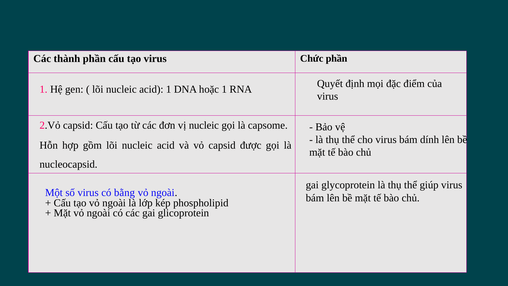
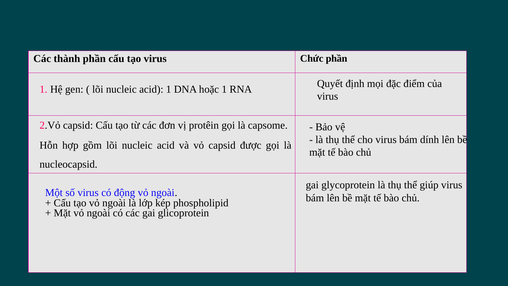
vị nucleic: nucleic -> protêin (204, 125)
bằng: bằng -> động (125, 193)
